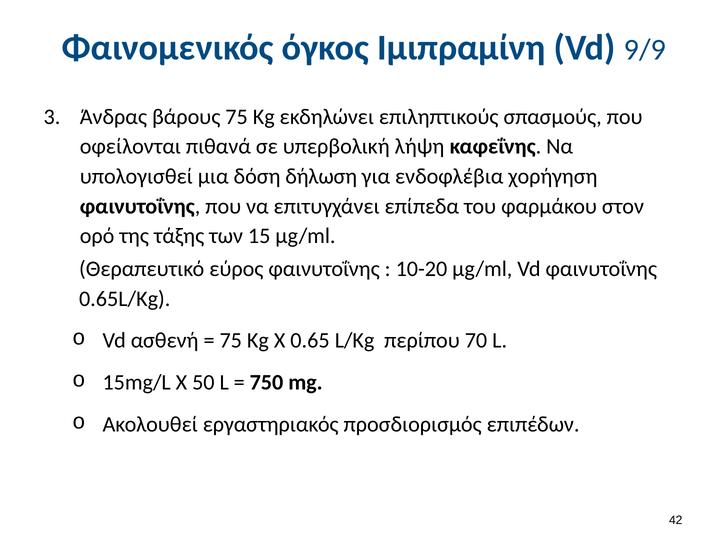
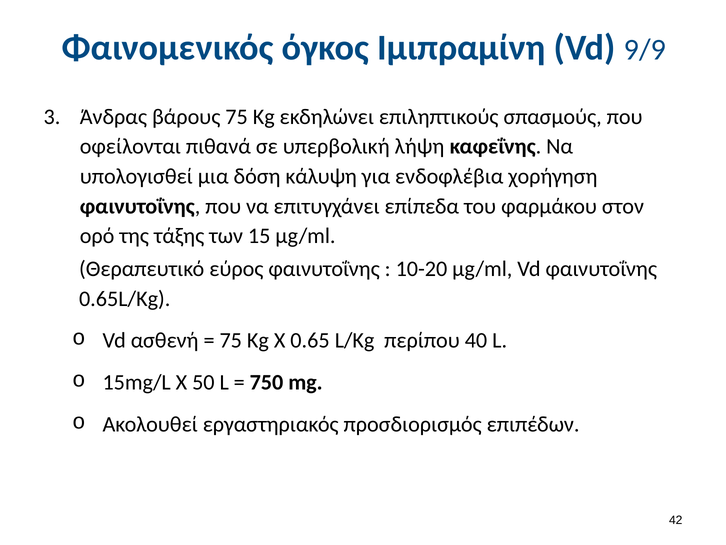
δήλωση: δήλωση -> κάλυψη (321, 176)
70: 70 -> 40 (476, 340)
